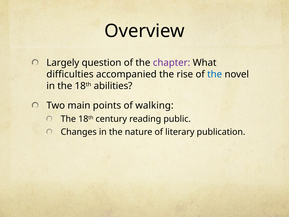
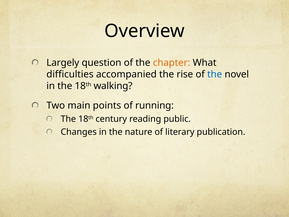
chapter colour: purple -> orange (172, 63)
abilities: abilities -> walking (113, 86)
walking: walking -> running (154, 105)
